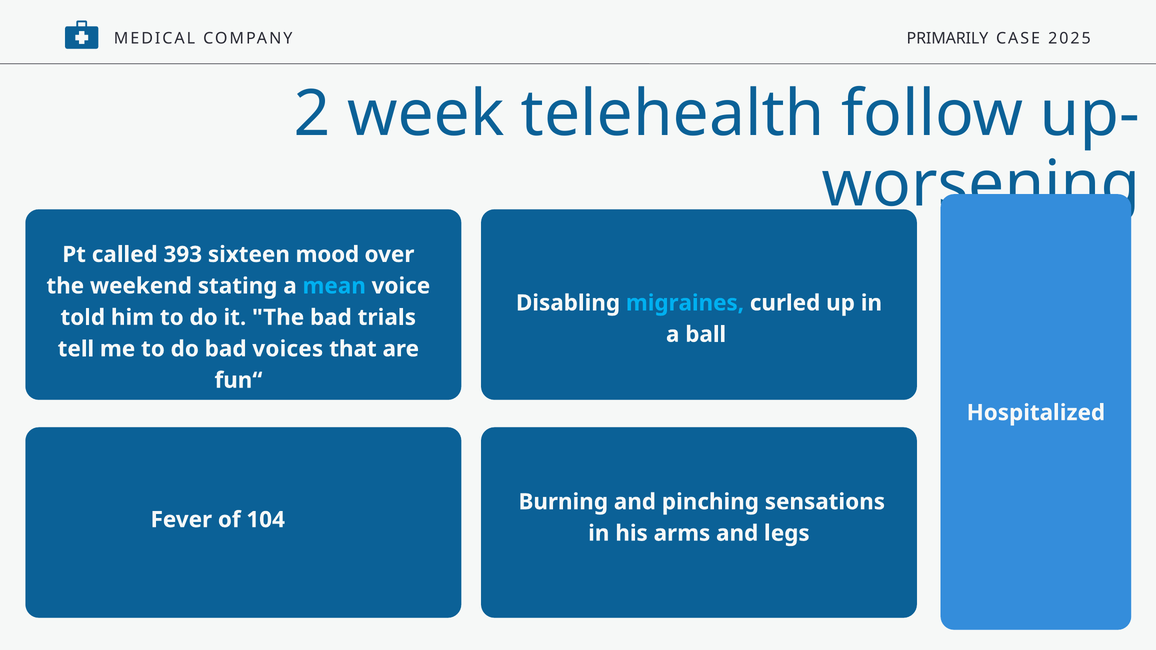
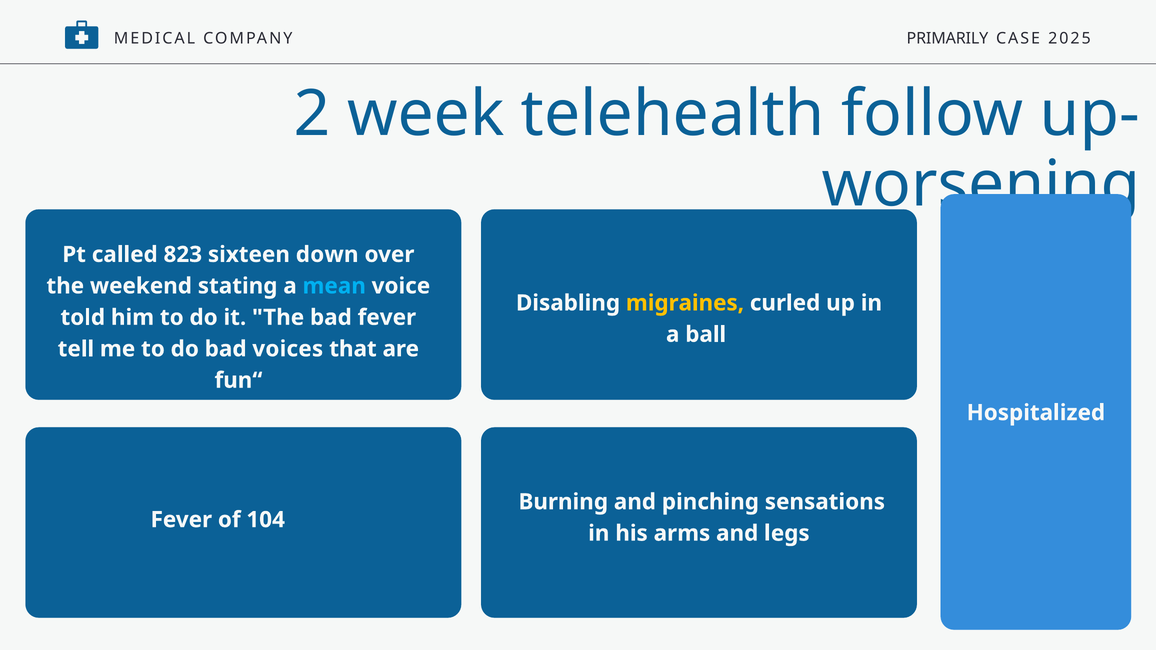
393: 393 -> 823 (183, 255)
mood: mood -> down (327, 255)
migraines colour: light blue -> yellow (685, 303)
bad trials: trials -> fever (387, 318)
